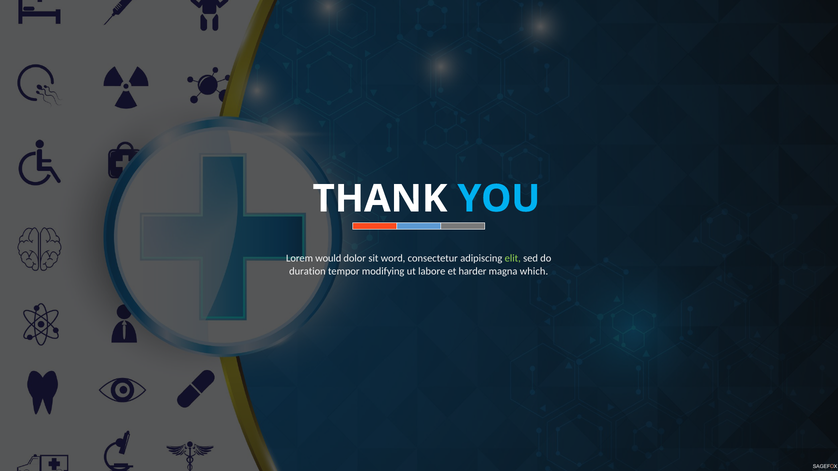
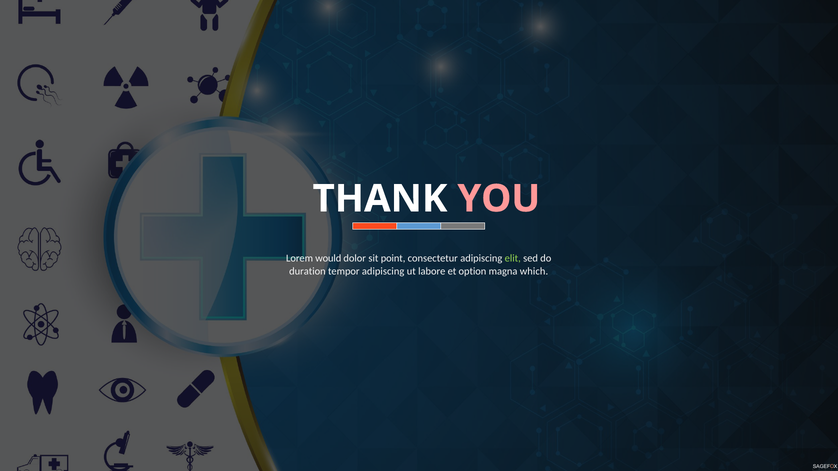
YOU colour: light blue -> pink (499, 199)
word: word -> point (393, 259)
tempor modifying: modifying -> adipiscing (383, 271)
harder: harder -> option (472, 271)
